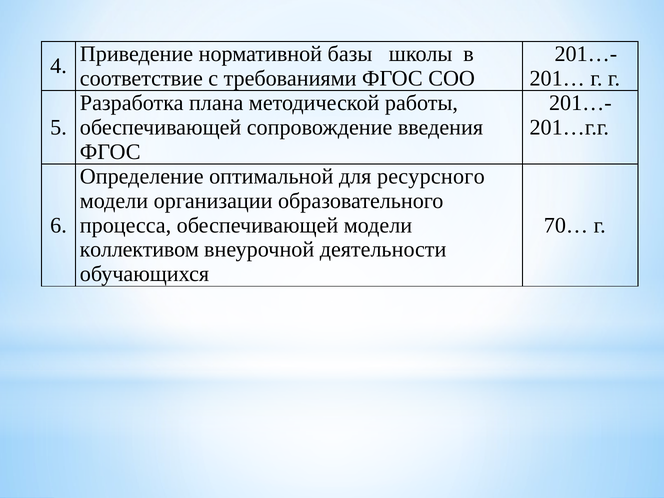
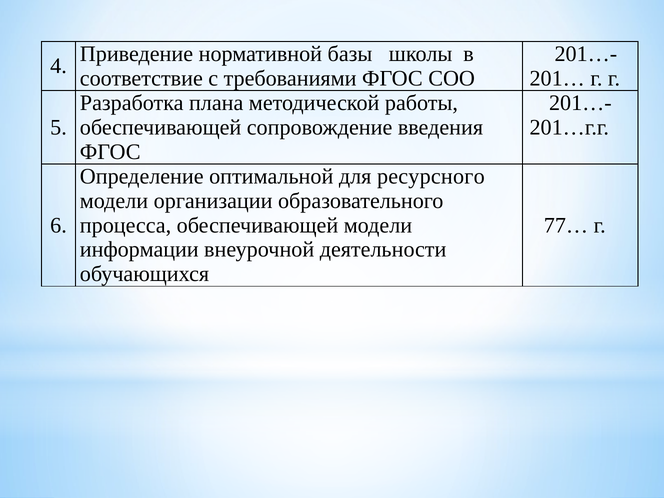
70…: 70… -> 77… (566, 225)
коллективом: коллективом -> информации (139, 250)
